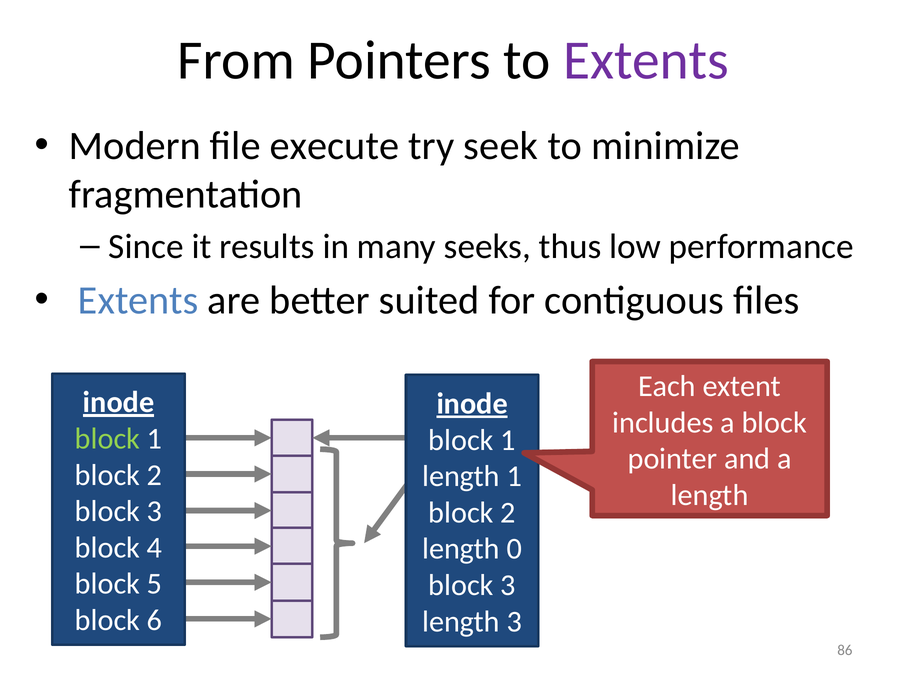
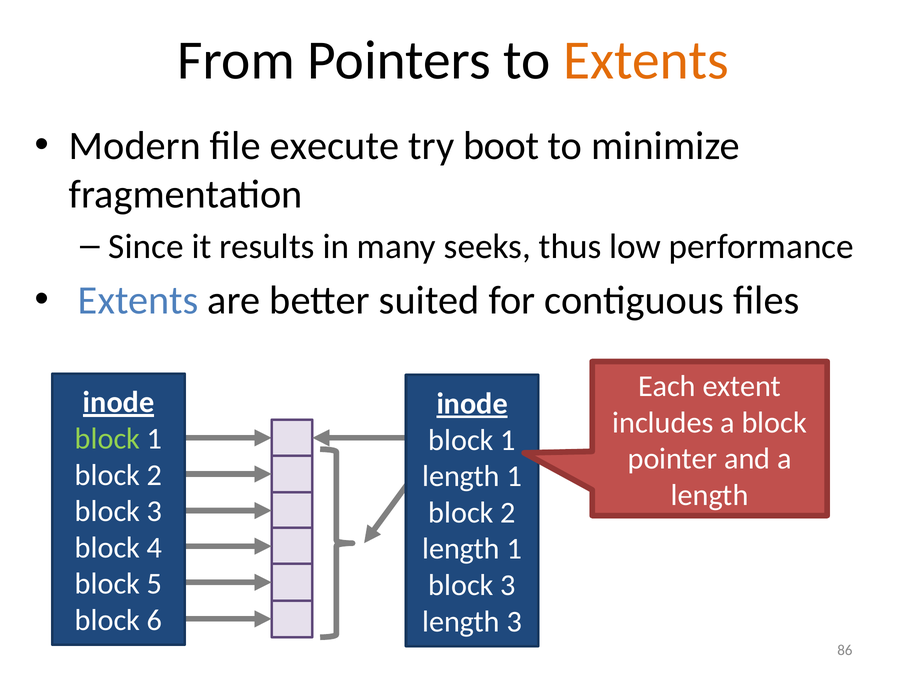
Extents colour: purple -> orange (646, 61)
seek: seek -> boot (501, 146)
0: 0 -> 1 (514, 548)
